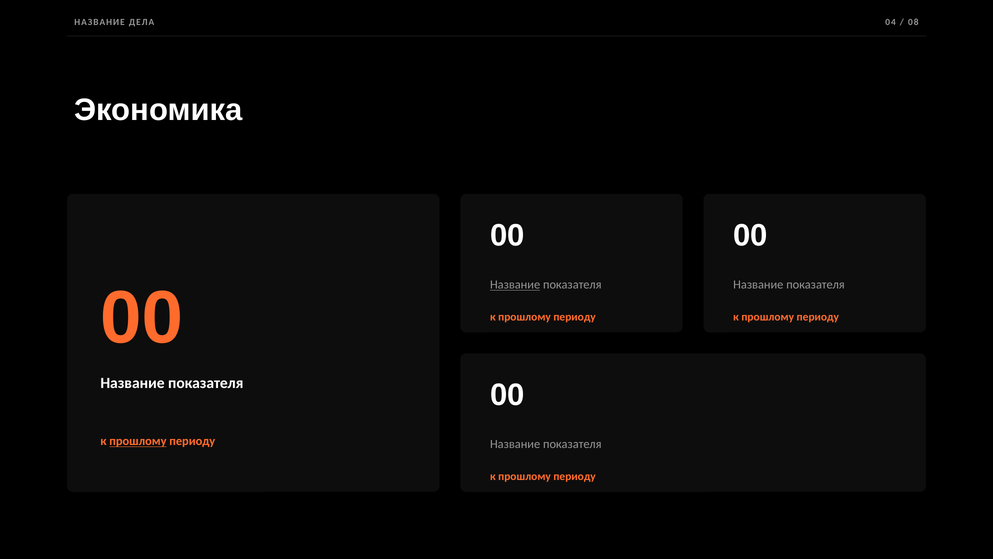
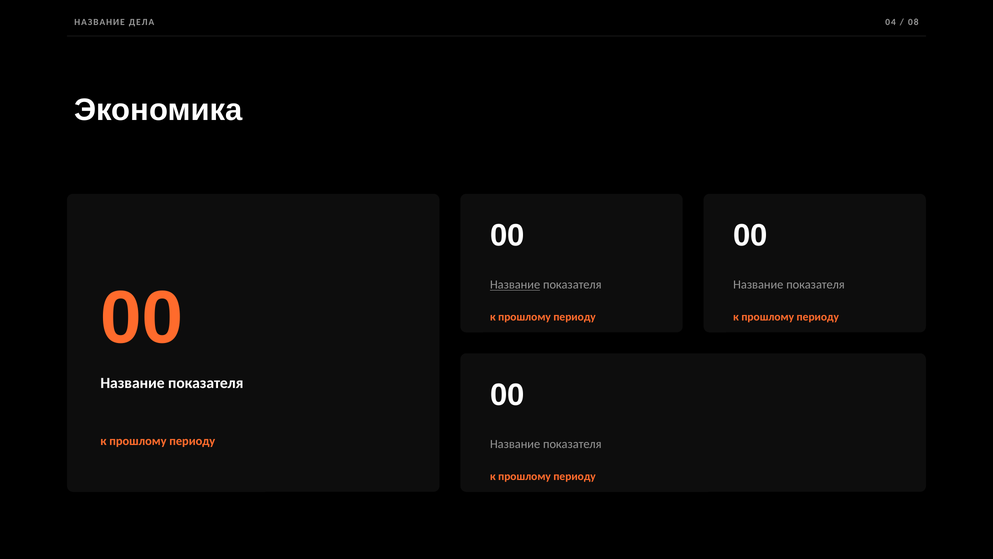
прошлому underline: present -> none (138, 441)
